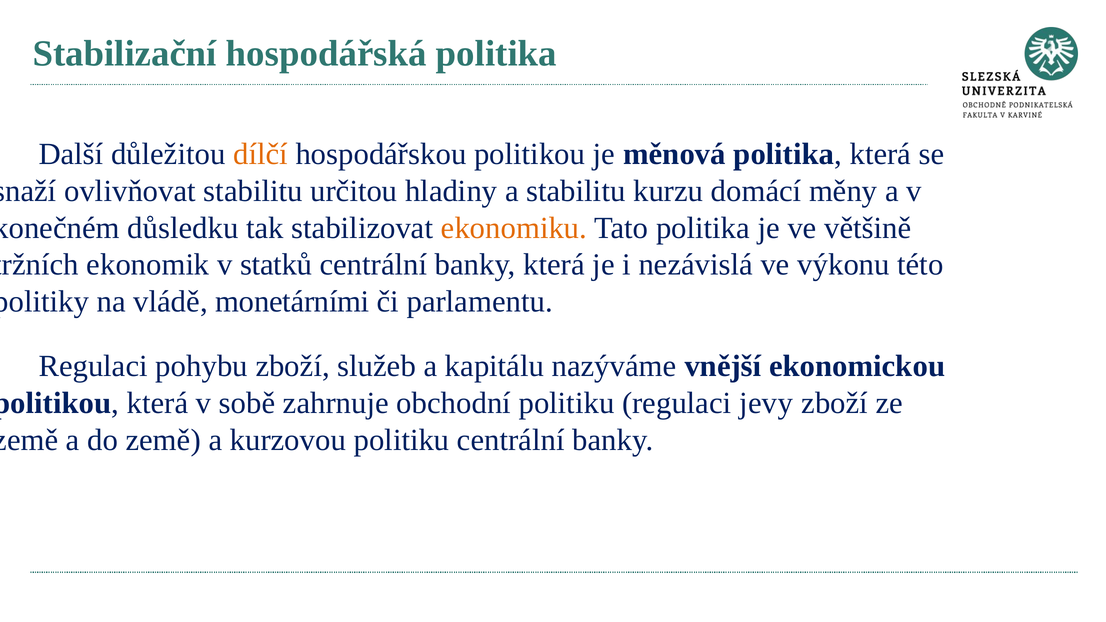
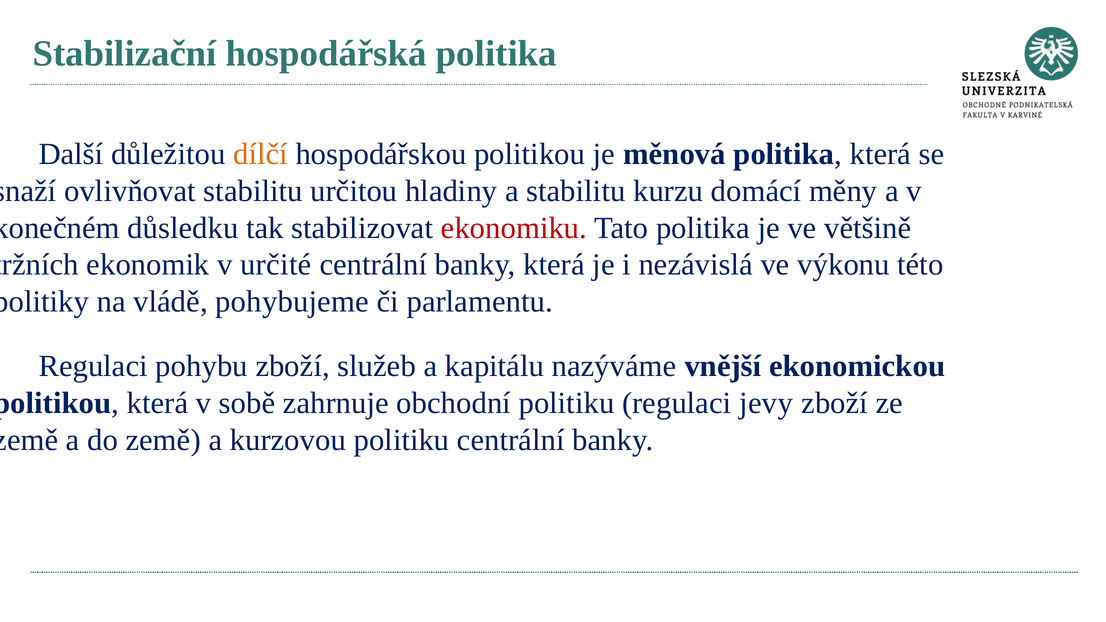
ekonomiku colour: orange -> red (514, 228)
statků: statků -> určité (276, 265)
monetárními: monetárními -> pohybujeme (292, 302)
